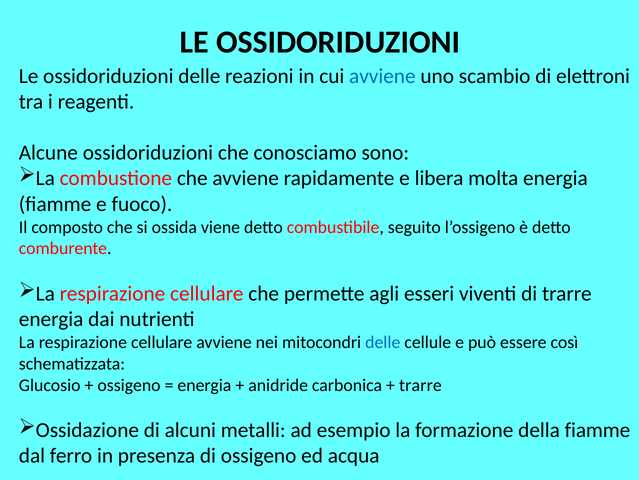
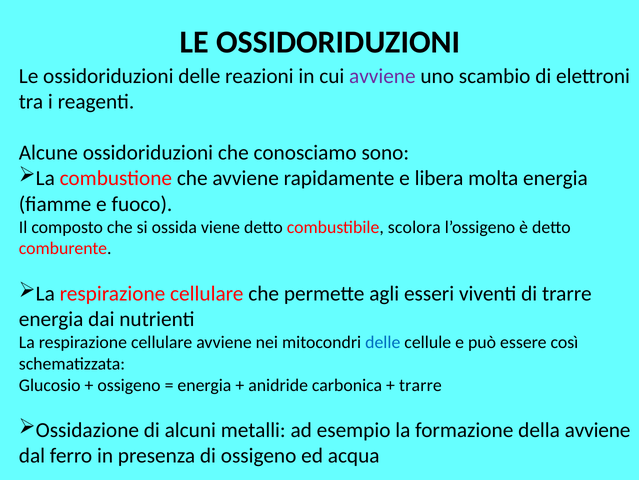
avviene colour: blue -> purple (382, 76)
seguito: seguito -> scolora (414, 227)
della fiamme: fiamme -> avviene (598, 430)
